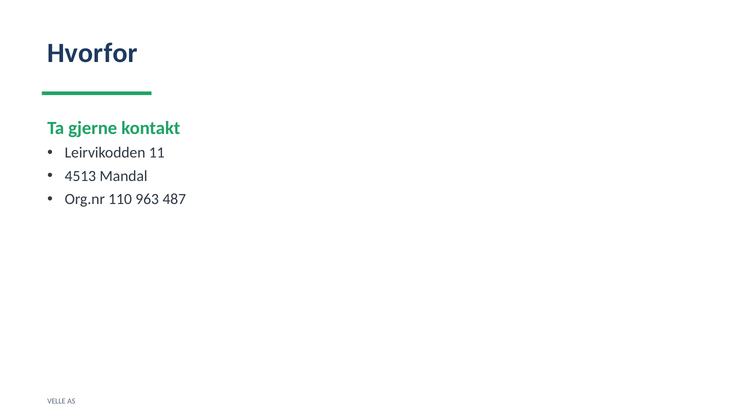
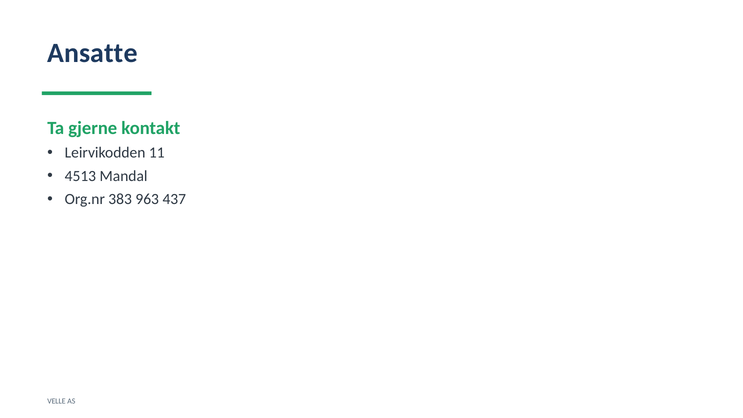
Hvorfor: Hvorfor -> Ansatte (92, 53)
110: 110 -> 383 (120, 199)
487: 487 -> 437 (174, 199)
